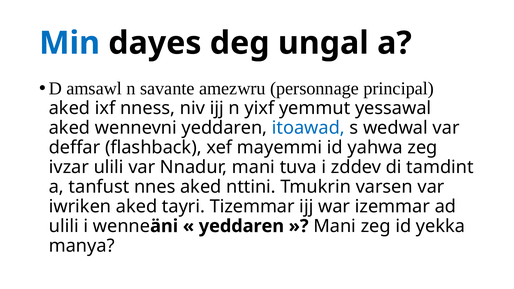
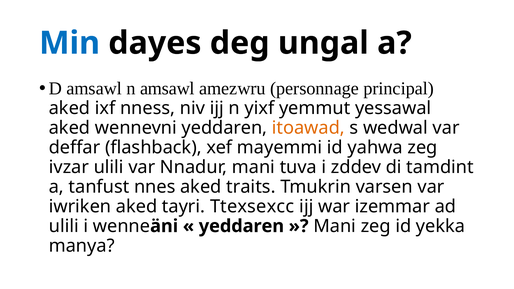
n savante: savante -> amsawl (167, 89)
itoawad colour: blue -> orange (308, 128)
nttini: nttini -> traits (251, 187)
Tizemmar: Tizemmar -> Ttexsexcc (252, 207)
